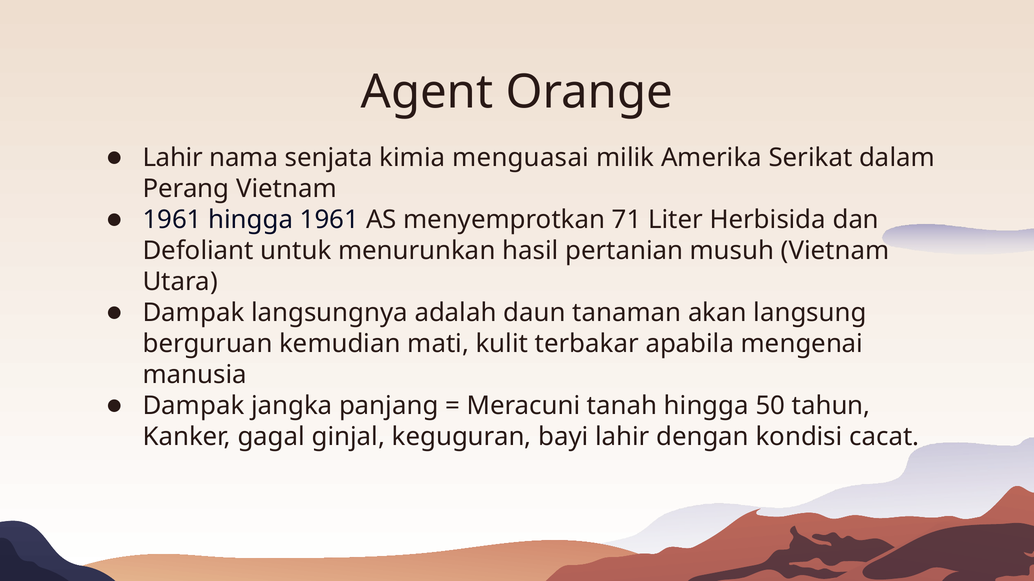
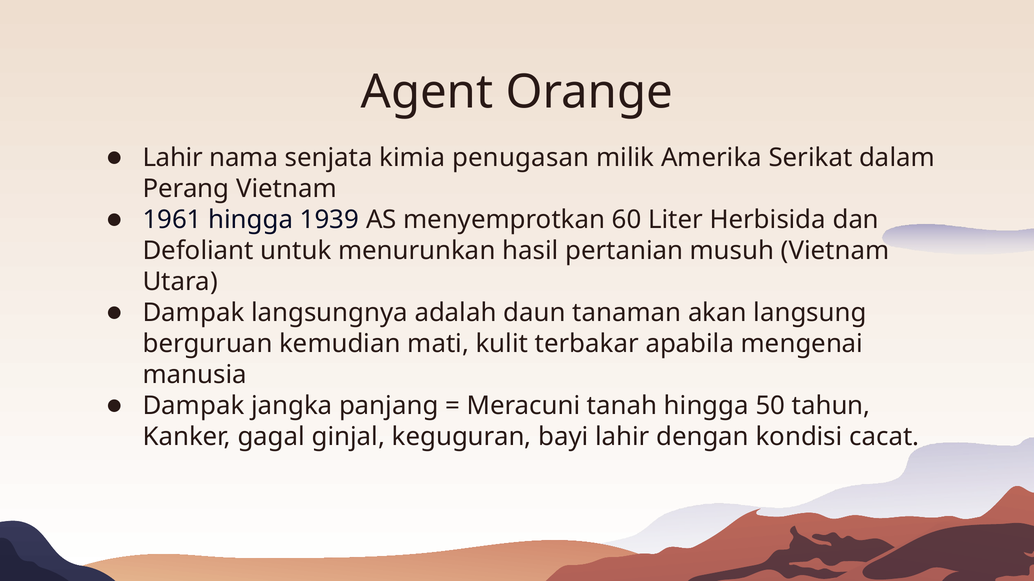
menguasai: menguasai -> penugasan (521, 158)
hingga 1961: 1961 -> 1939 (329, 220)
71: 71 -> 60 (627, 220)
